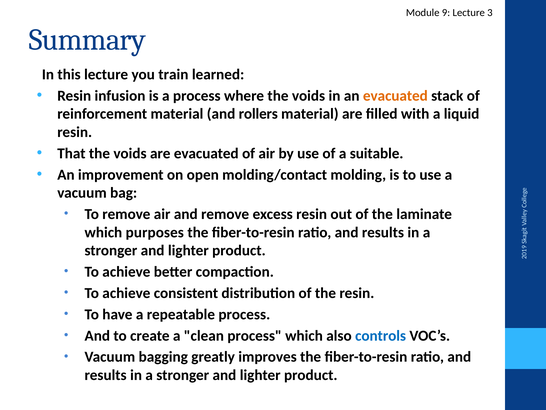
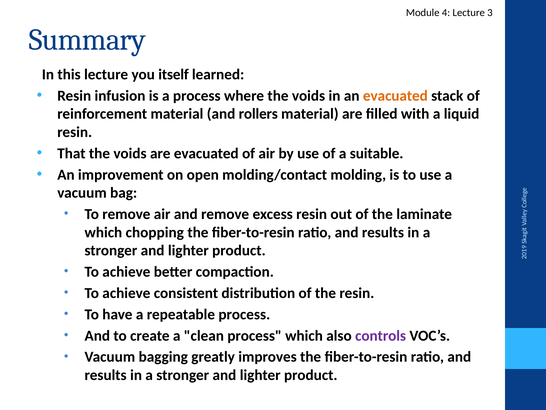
Module 9: 9 -> 4 (446, 13)
train: train -> itself (173, 74)
purposes: purposes -> chopping (155, 232)
controls colour: blue -> purple (381, 335)
